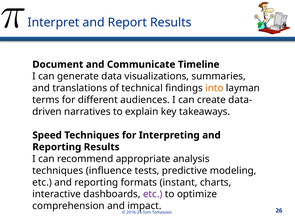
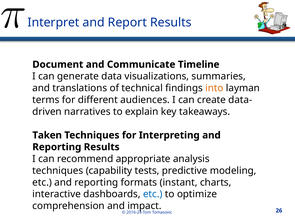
Speed: Speed -> Taken (47, 135)
influence: influence -> capability (109, 171)
etc colour: purple -> blue (153, 194)
